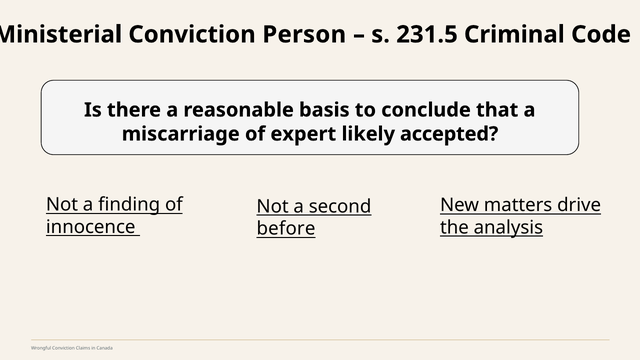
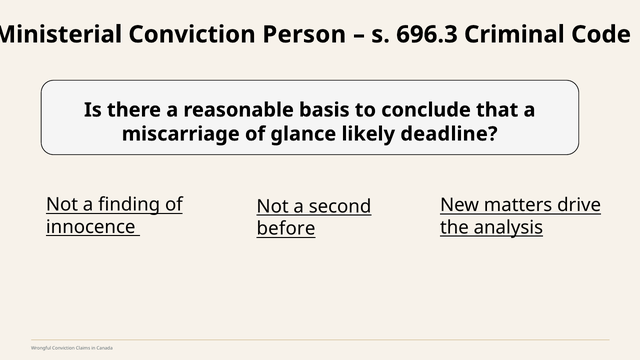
231.5: 231.5 -> 696.3 (427, 35)
expert: expert -> glance (303, 134)
accepted: accepted -> deadline (449, 134)
